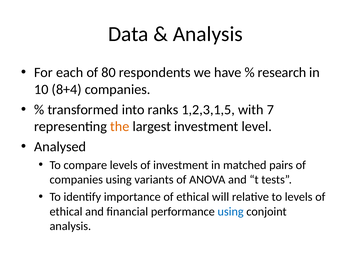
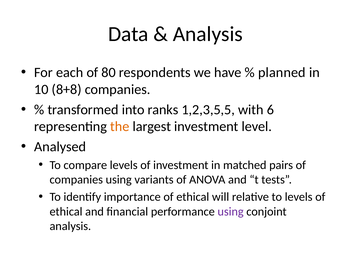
research: research -> planned (282, 73)
8+4: 8+4 -> 8+8 (67, 90)
1,2,3,1,5: 1,2,3,1,5 -> 1,2,3,5,5 (208, 110)
7: 7 -> 6 (270, 110)
using colour: blue -> purple (231, 212)
